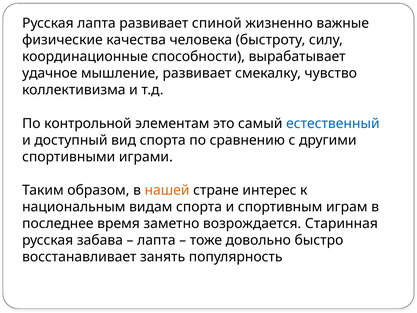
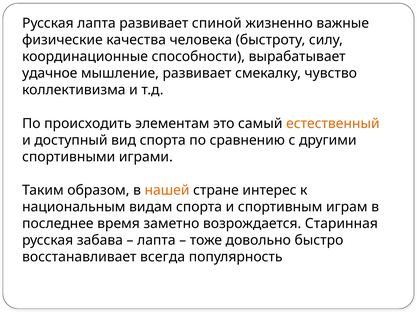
контрольной: контрольной -> происходить (88, 123)
естественный colour: blue -> orange (333, 123)
занять: занять -> всегда (163, 257)
